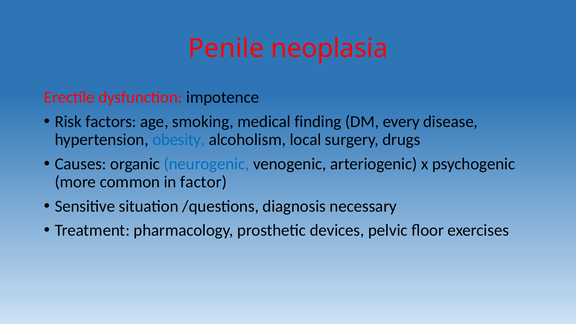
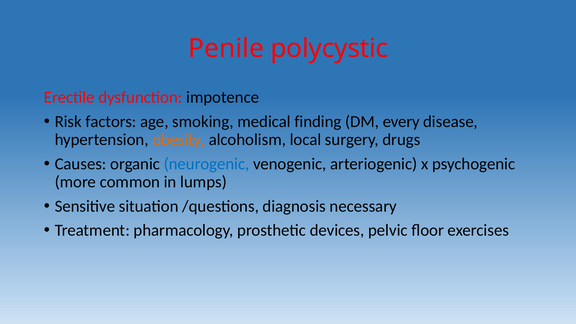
neoplasia: neoplasia -> polycystic (329, 48)
obesity colour: blue -> orange (179, 140)
factor: factor -> lumps (204, 182)
